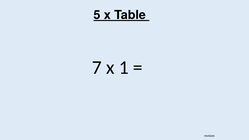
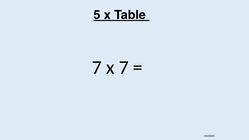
x 1: 1 -> 7 (124, 67)
